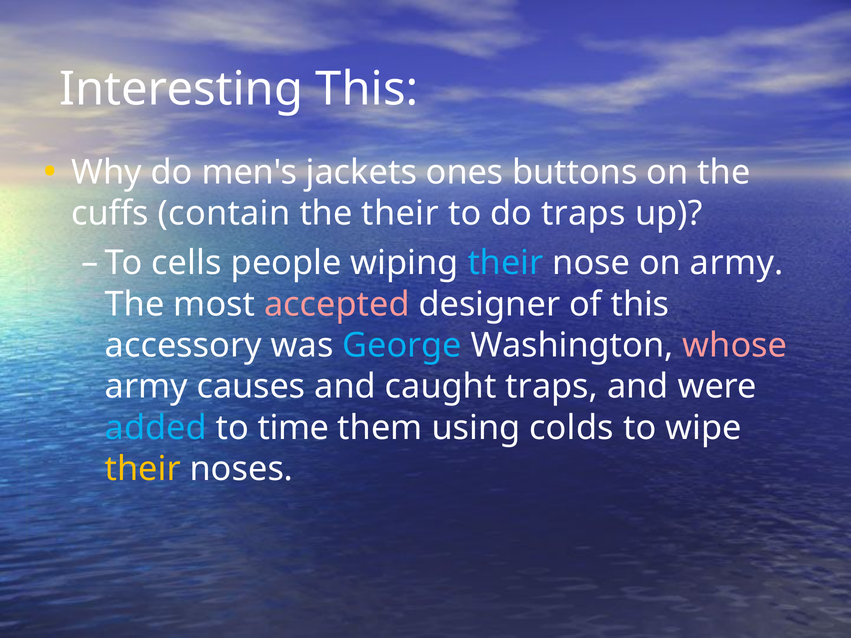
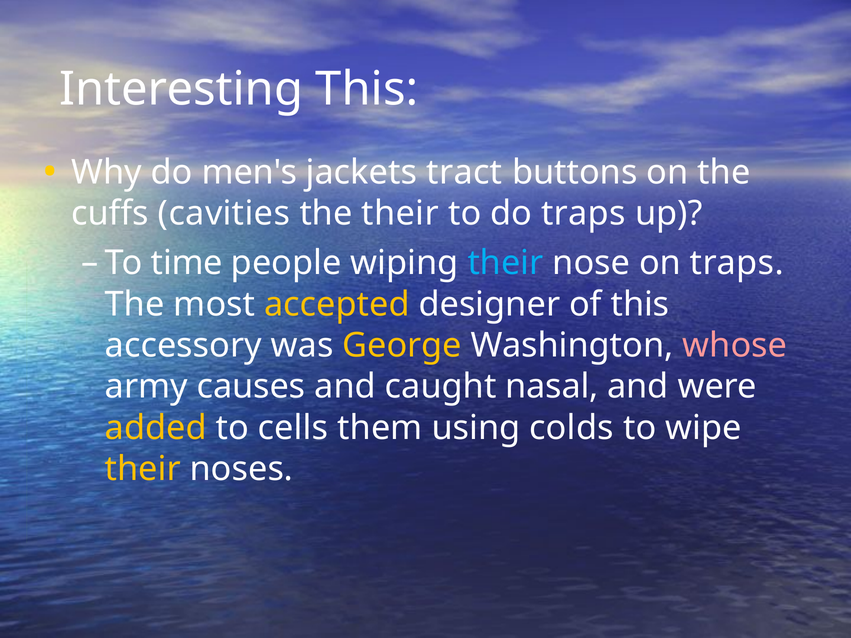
ones: ones -> tract (464, 172)
contain: contain -> cavities (224, 213)
cells: cells -> time (187, 263)
on army: army -> traps (737, 263)
accepted colour: pink -> yellow (337, 304)
George colour: light blue -> yellow (402, 346)
caught traps: traps -> nasal (552, 387)
added colour: light blue -> yellow (156, 428)
time: time -> cells (293, 428)
